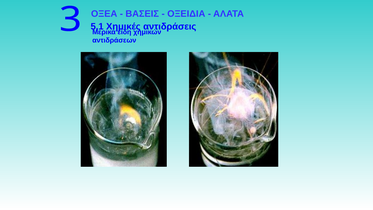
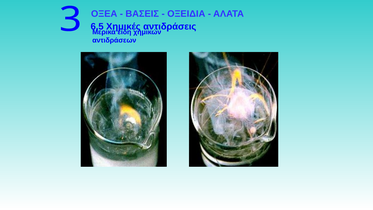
5.1: 5.1 -> 6.5 (97, 27)
